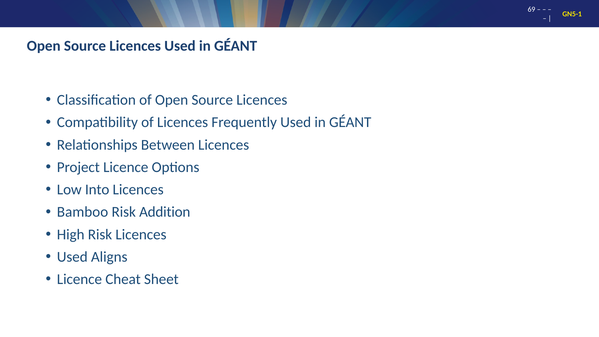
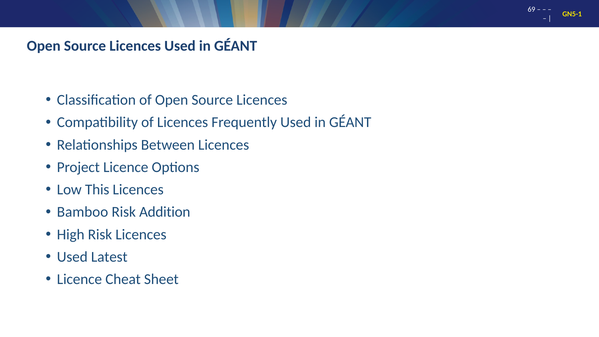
Into: Into -> This (97, 190)
Aligns: Aligns -> Latest (109, 257)
